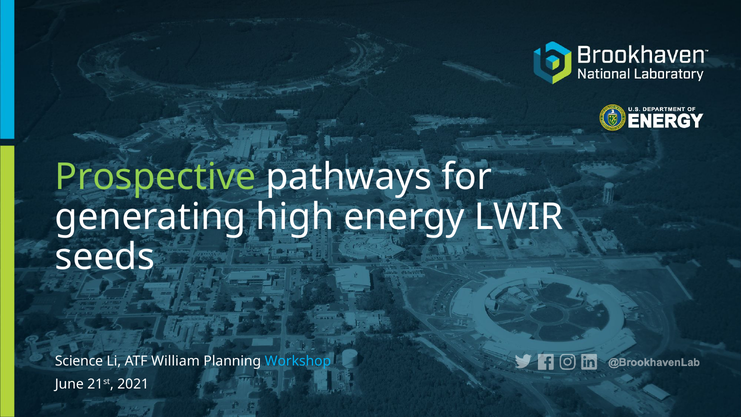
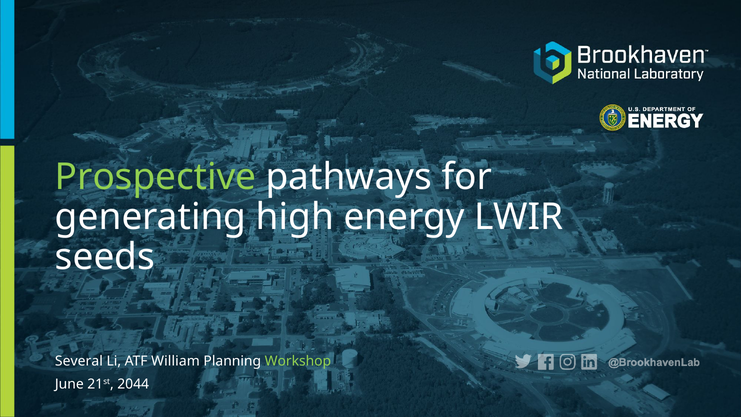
Science: Science -> Several (79, 361)
Workshop colour: light blue -> light green (298, 361)
2021: 2021 -> 2044 (133, 384)
